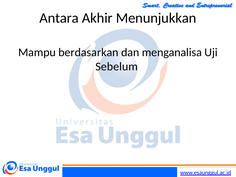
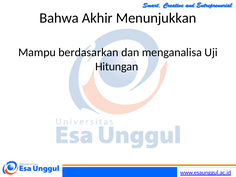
Antara: Antara -> Bahwa (59, 18)
Sebelum: Sebelum -> Hitungan (117, 66)
